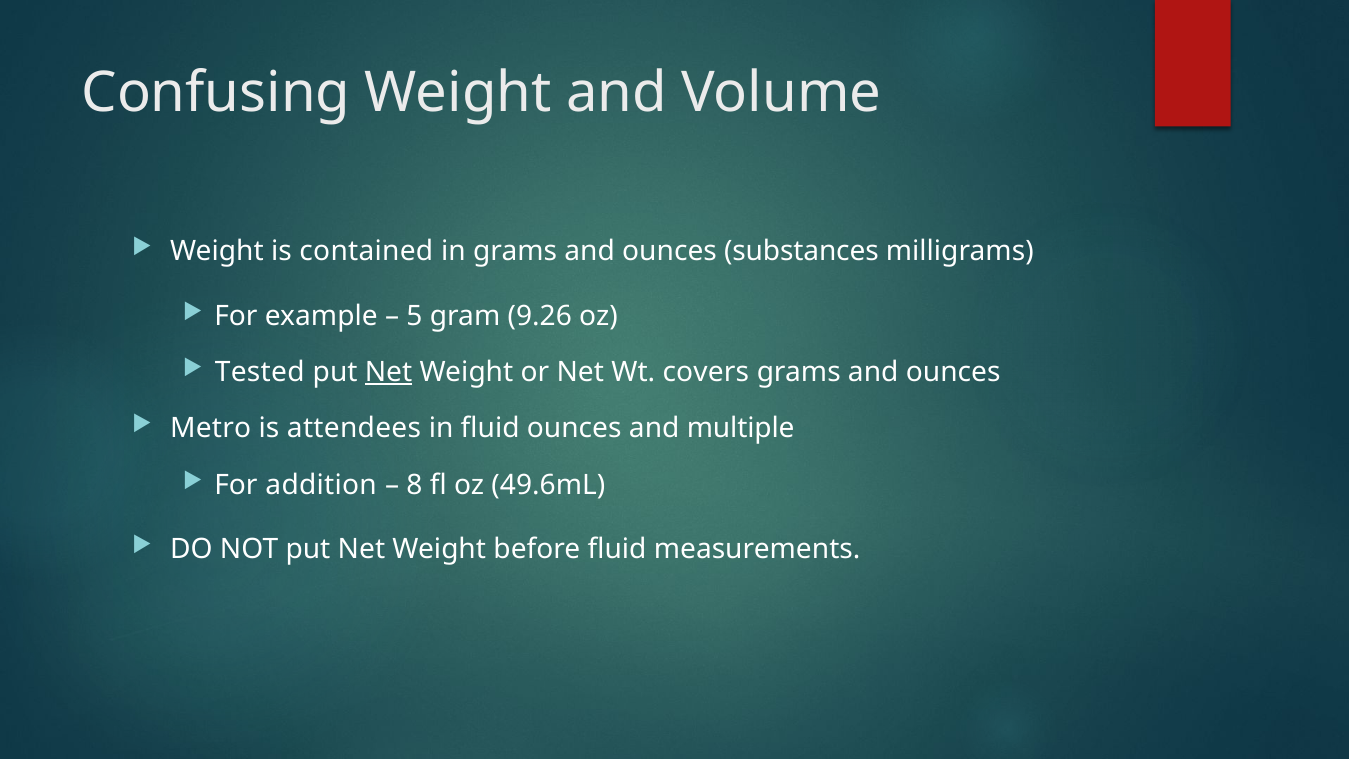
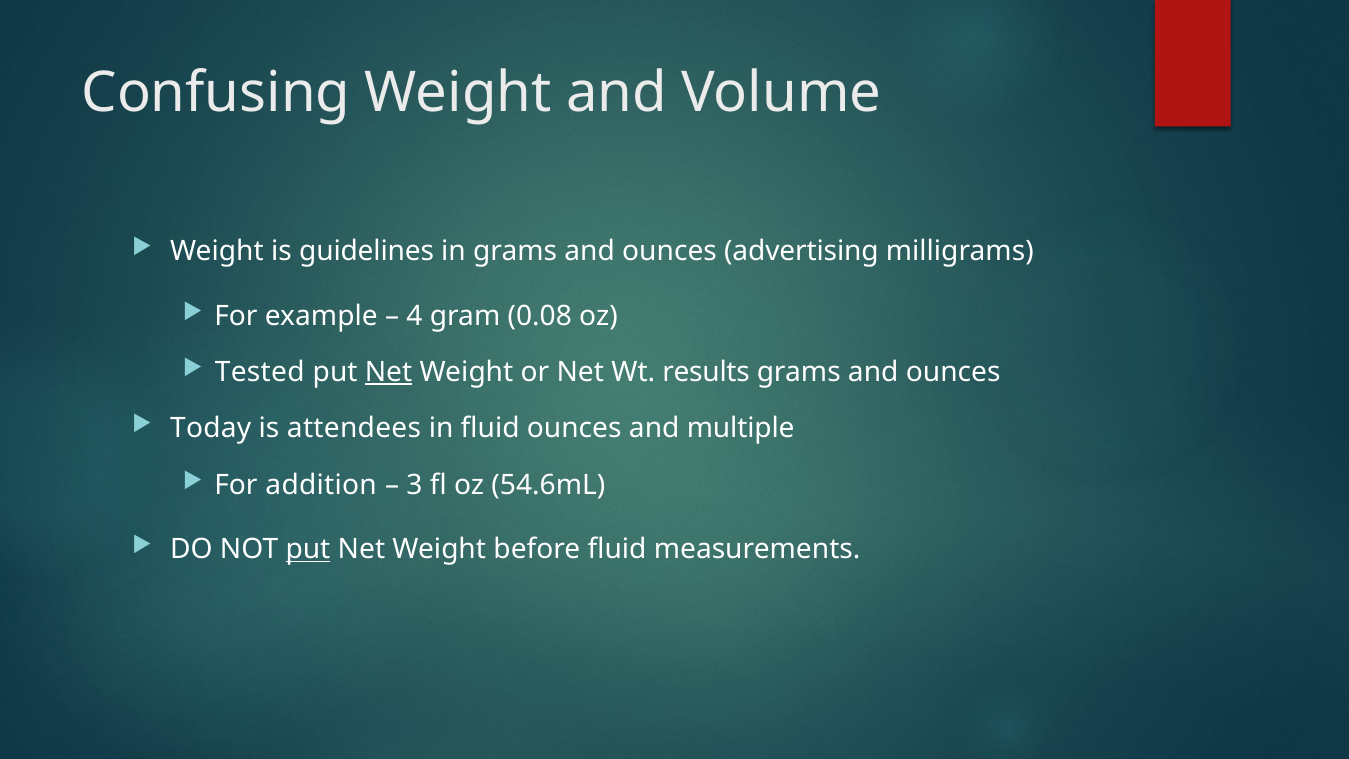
contained: contained -> guidelines (367, 251)
substances: substances -> advertising (801, 251)
5: 5 -> 4 (415, 316)
9.26: 9.26 -> 0.08 (540, 316)
covers: covers -> results (706, 372)
Metro: Metro -> Today (211, 428)
8: 8 -> 3 (415, 485)
49.6mL: 49.6mL -> 54.6mL (548, 485)
put underline: none -> present (308, 549)
